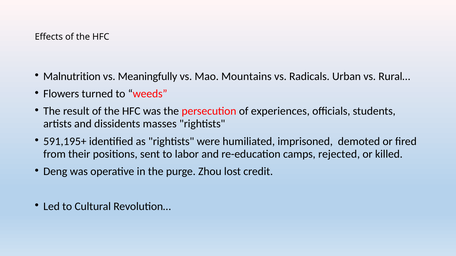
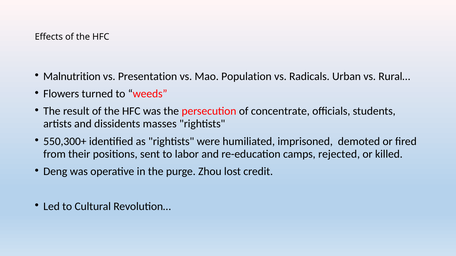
Meaningfully: Meaningfully -> Presentation (148, 76)
Mountains: Mountains -> Population (246, 76)
experiences: experiences -> concentrate (280, 111)
591,195+: 591,195+ -> 550,300+ (65, 142)
